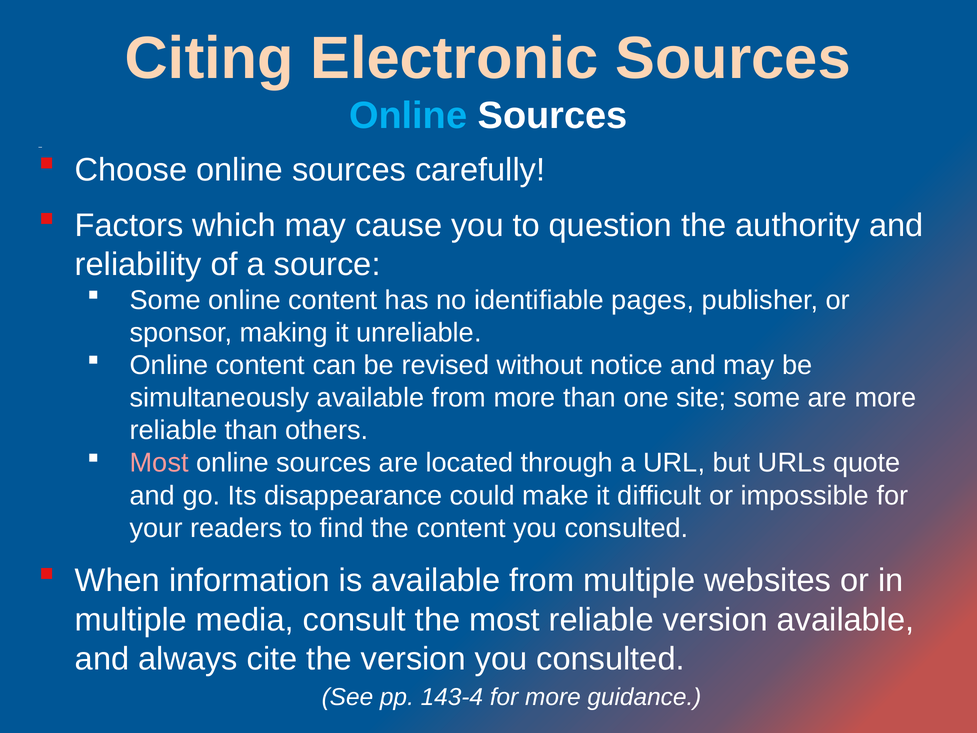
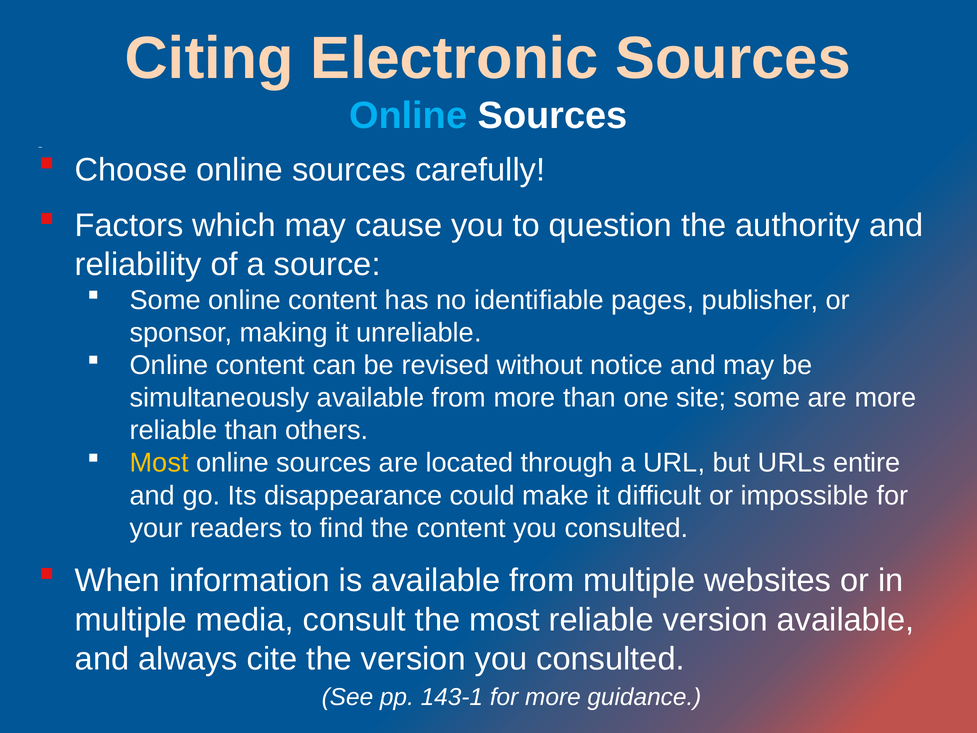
Most colour: pink -> yellow (159, 463)
quote: quote -> entire (867, 463)
143-4: 143-4 -> 143-1 (452, 697)
